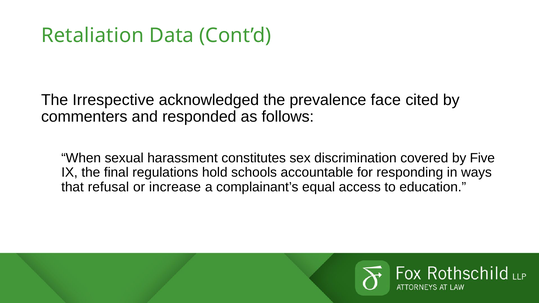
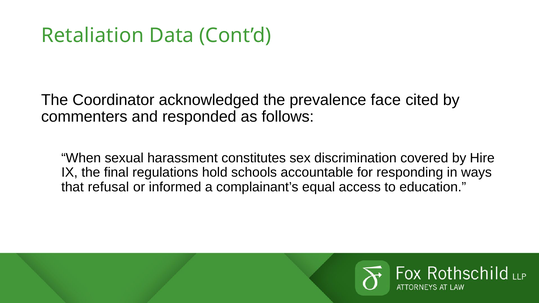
Irrespective: Irrespective -> Coordinator (113, 100)
Five: Five -> Hire (482, 158)
increase: increase -> informed (175, 187)
